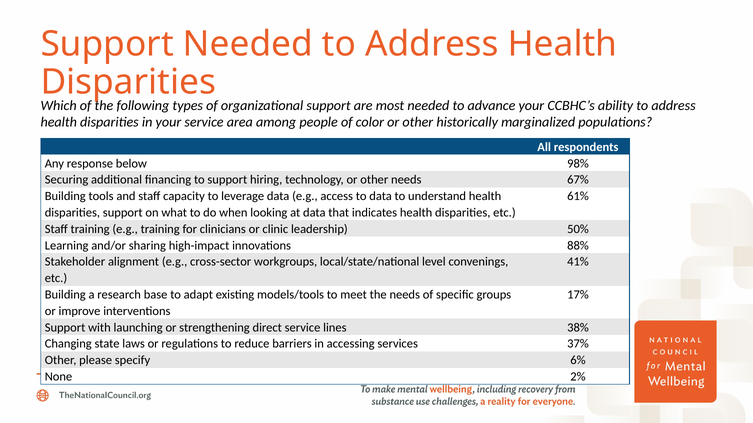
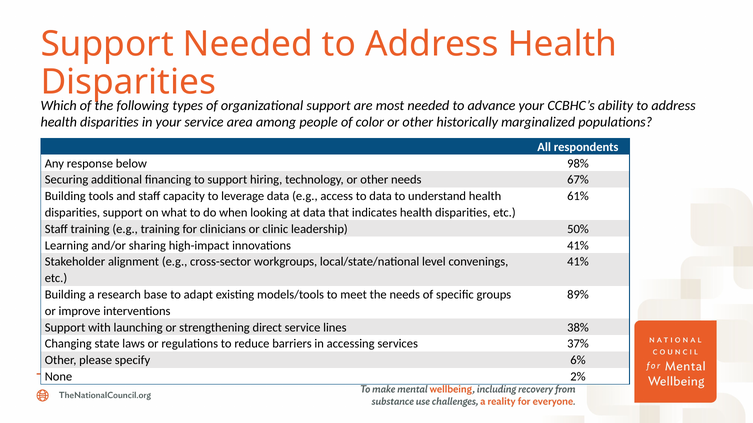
innovations 88%: 88% -> 41% (578, 246)
17%: 17% -> 89% (578, 295)
